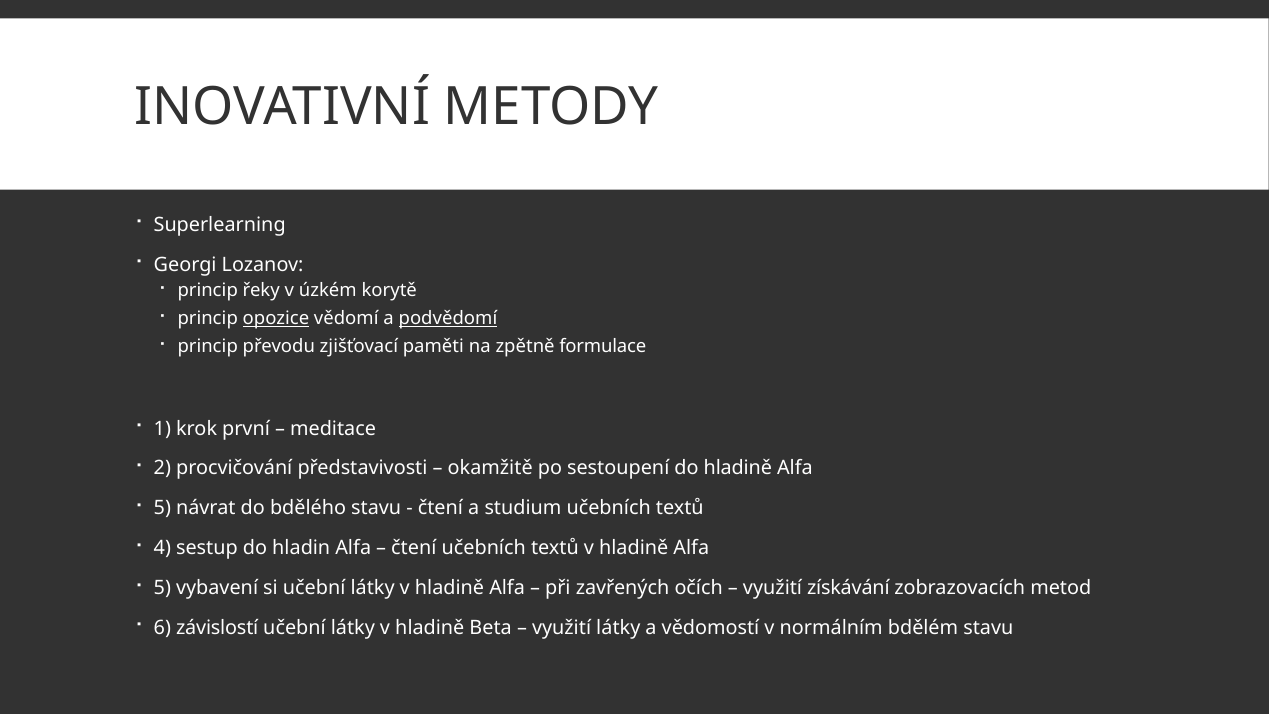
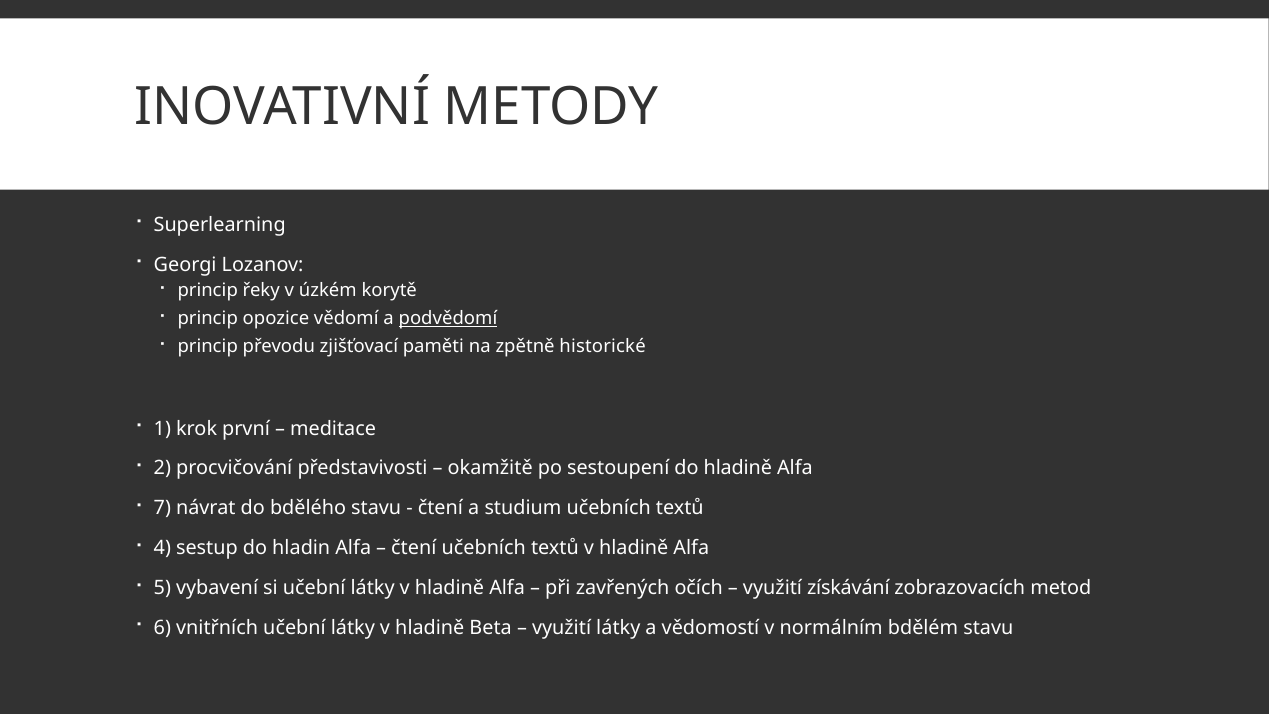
opozice underline: present -> none (276, 319)
formulace: formulace -> historické (603, 347)
5: 5 -> 7 (162, 508)
závislostí: závislostí -> vnitřních (217, 628)
